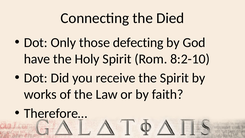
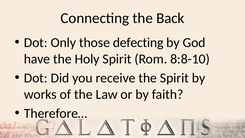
Died: Died -> Back (170, 18)
8:2-10: 8:2-10 -> 8:8-10 (190, 59)
